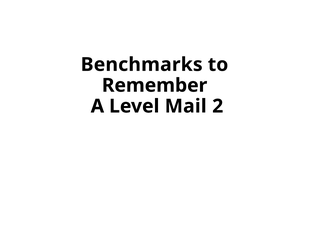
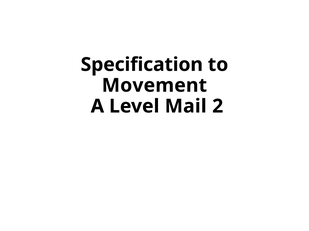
Benchmarks: Benchmarks -> Specification (142, 65)
Remember: Remember -> Movement (154, 86)
